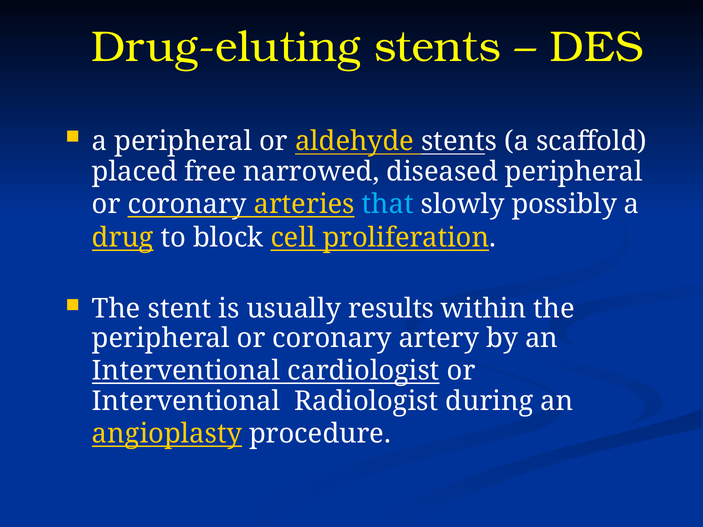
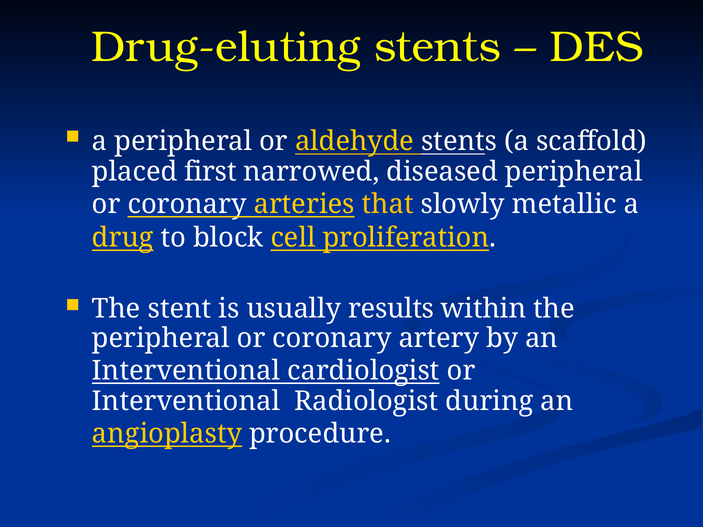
free: free -> first (210, 172)
that colour: light blue -> yellow (388, 205)
possibly: possibly -> metallic (564, 205)
